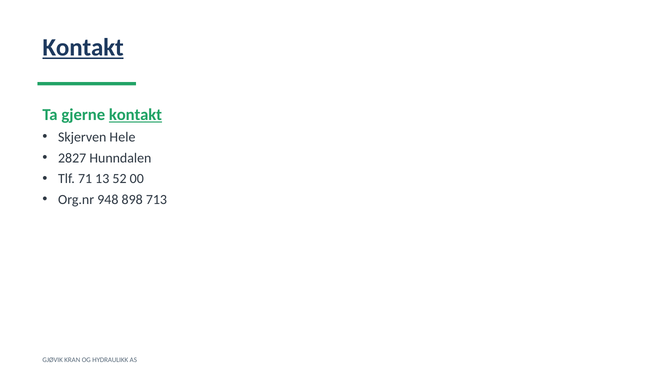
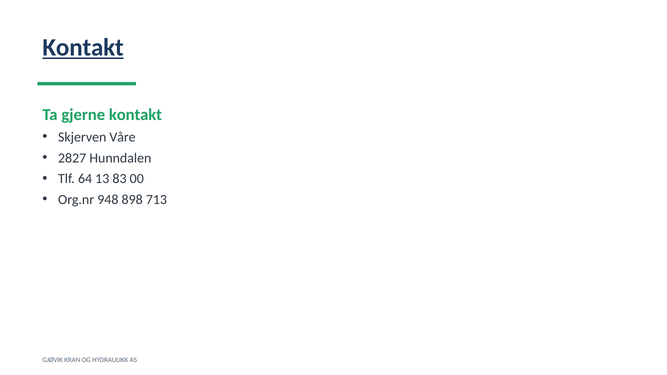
kontakt underline: present -> none (135, 115)
Hele: Hele -> Våre (123, 137)
71: 71 -> 64 (85, 179)
52: 52 -> 83 (120, 179)
